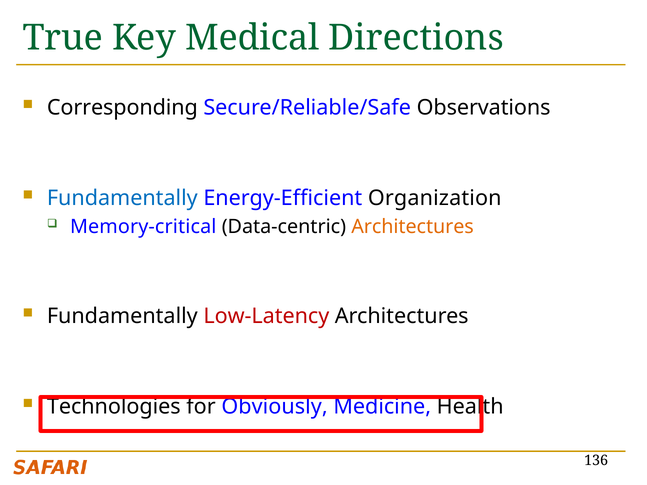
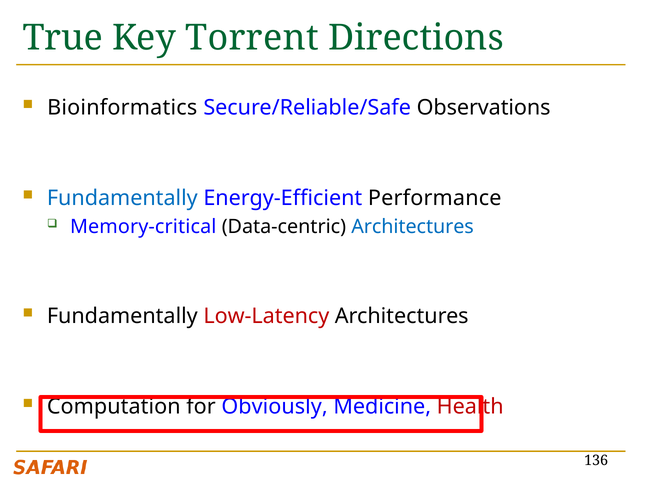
Medical: Medical -> Torrent (252, 38)
Corresponding: Corresponding -> Bioinformatics (122, 107)
Organization: Organization -> Performance (435, 198)
Architectures colour: orange -> blue (413, 227)
Technologies: Technologies -> Computation (114, 407)
Health colour: black -> red (470, 407)
